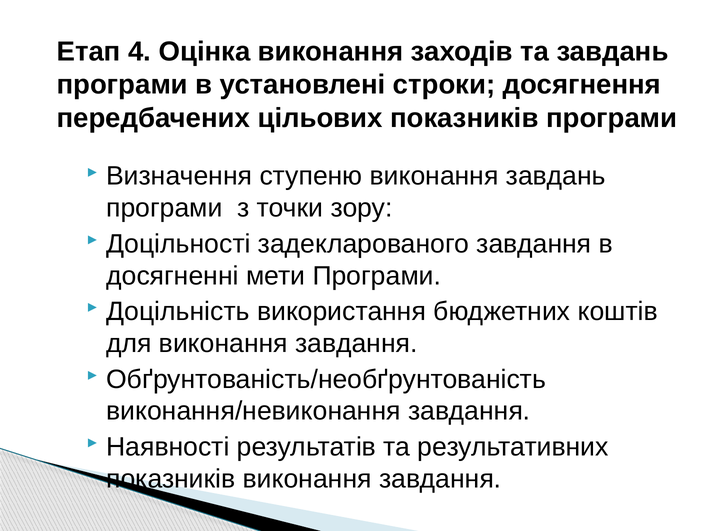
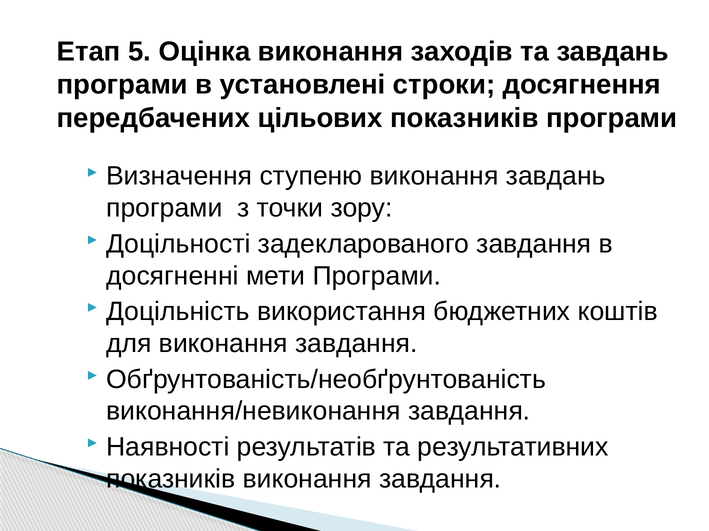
4: 4 -> 5 (140, 52)
